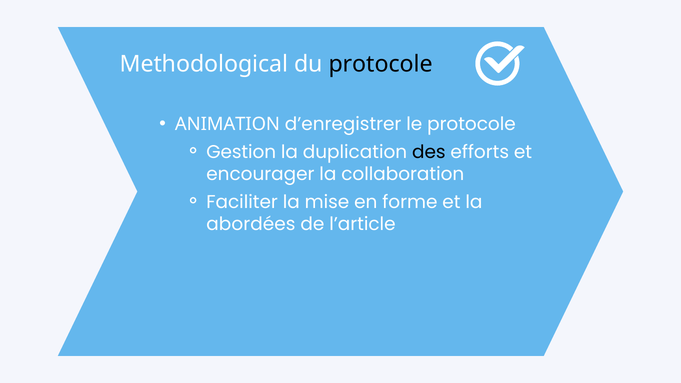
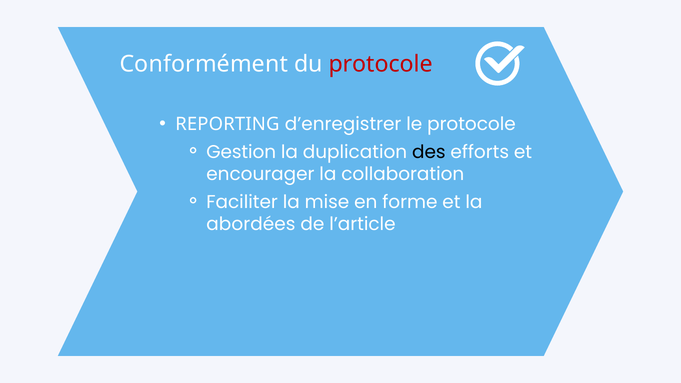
Methodological: Methodological -> Conformément (204, 64)
protocole colour: black -> red (381, 64)
ANIMATION: ANIMATION -> REPORTING (227, 124)
